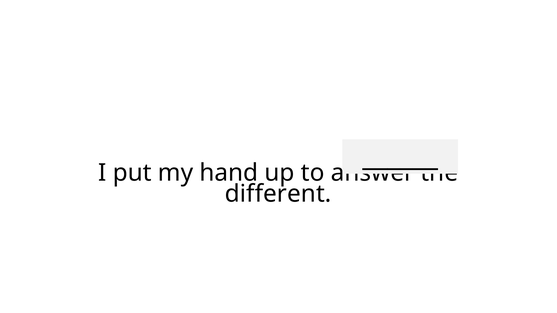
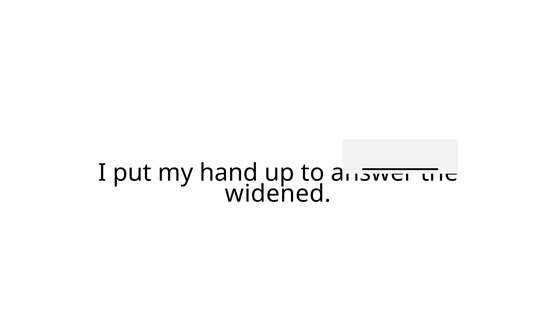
different: different -> widened (278, 194)
